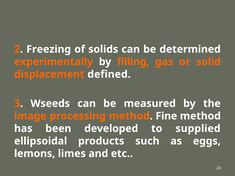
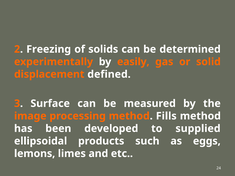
filling: filling -> easily (133, 62)
Wseeds: Wseeds -> Surface (50, 104)
Fine: Fine -> Fills (166, 116)
